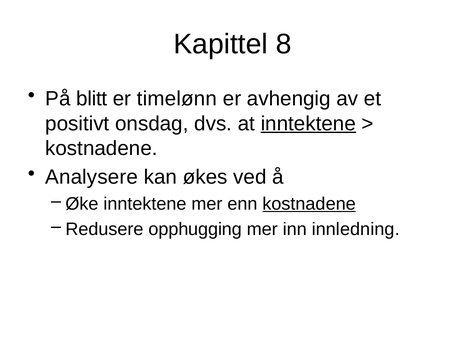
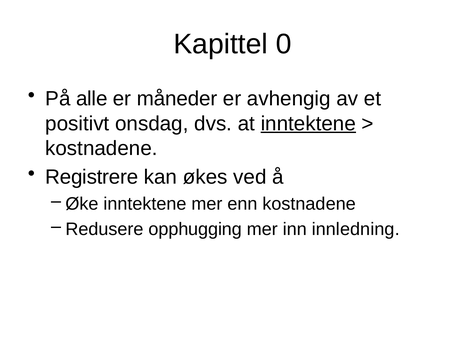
8: 8 -> 0 (284, 44)
blitt: blitt -> alle (92, 99)
timelønn: timelønn -> måneder (177, 99)
Analysere: Analysere -> Registrere (92, 177)
kostnadene underline: present -> none (309, 204)
